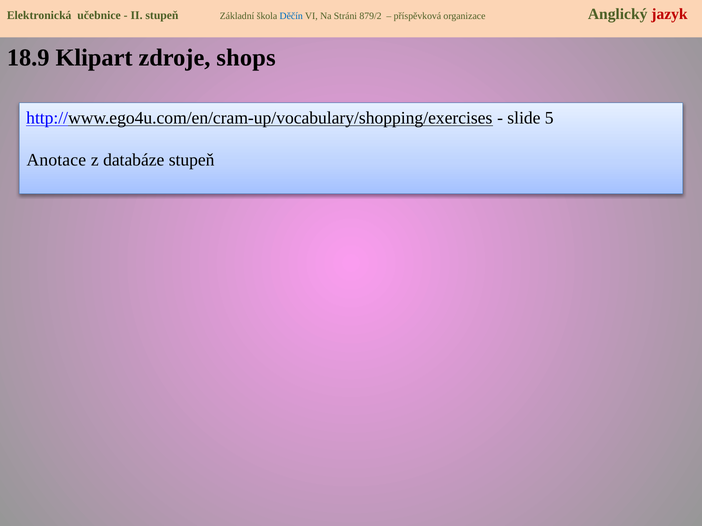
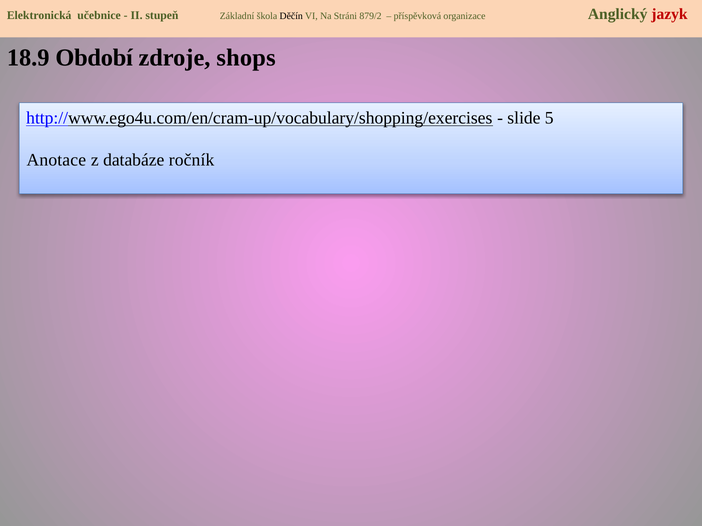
Děčín colour: blue -> black (291, 16)
Klipart: Klipart -> Období (94, 58)
databáze stupeň: stupeň -> ročník (192, 160)
